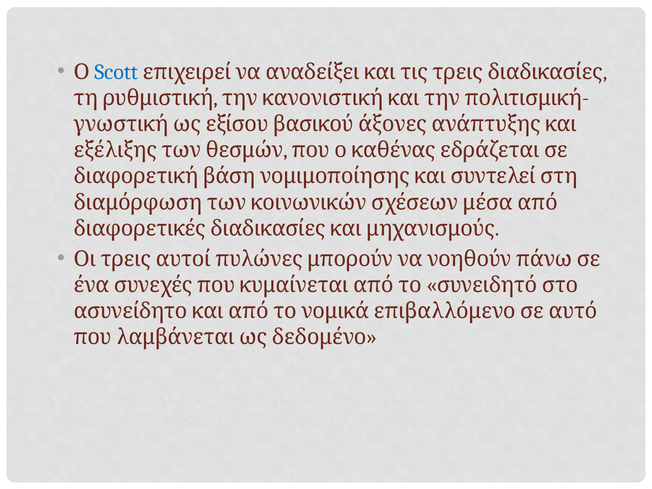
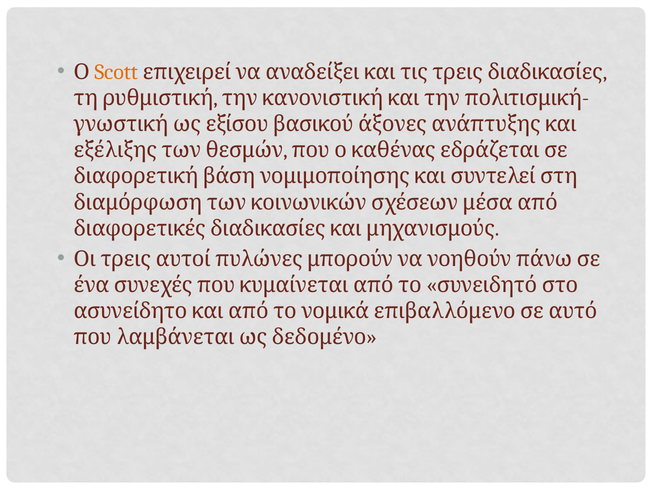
Scott colour: blue -> orange (116, 72)
